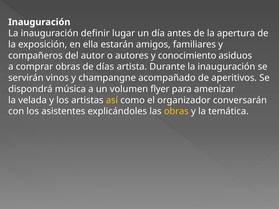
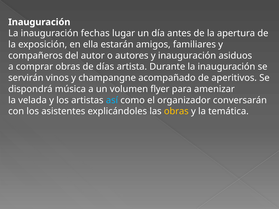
definir: definir -> fechas (95, 33)
y conocimiento: conocimiento -> inauguración (187, 56)
así colour: yellow -> light blue (112, 100)
